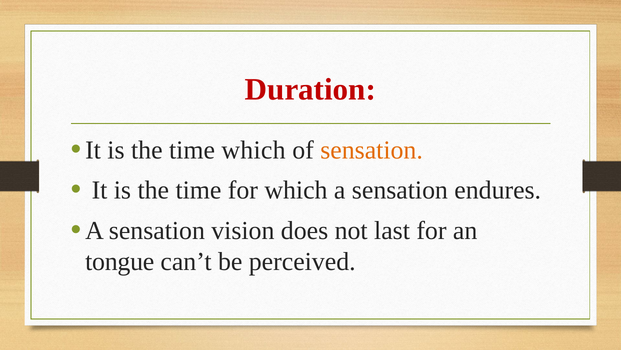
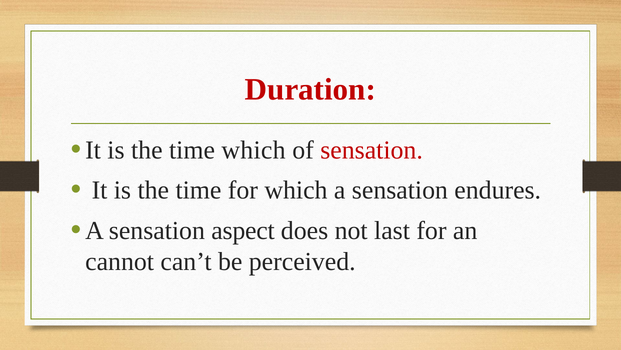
sensation colour: orange -> red (372, 150)
vision: vision -> aspect (243, 230)
tongue: tongue -> cannot (120, 261)
